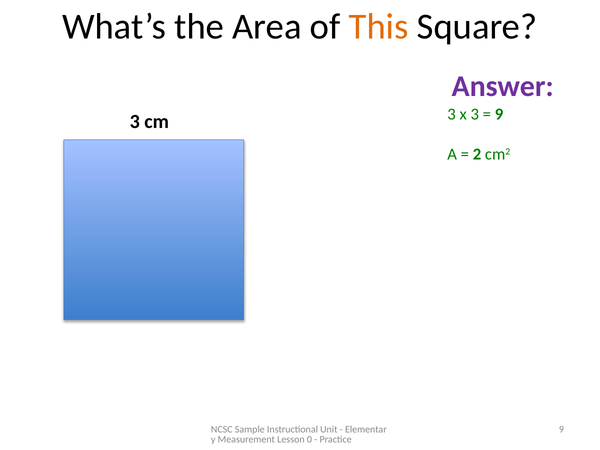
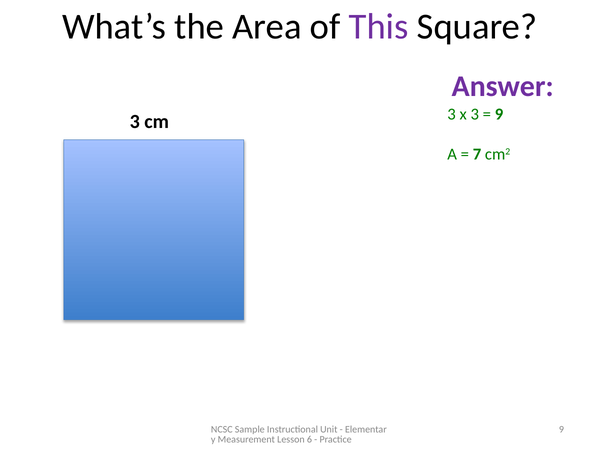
This colour: orange -> purple (379, 27)
2: 2 -> 7 (477, 154)
0: 0 -> 6 (309, 440)
